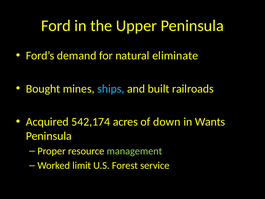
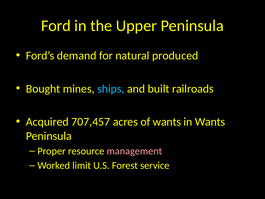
eliminate: eliminate -> produced (175, 56)
542,174: 542,174 -> 707,457 (91, 122)
of down: down -> wants (167, 122)
management colour: light green -> pink (134, 151)
